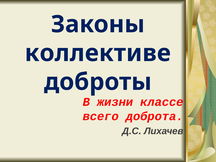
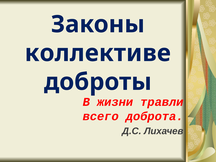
классе: классе -> травли (162, 102)
